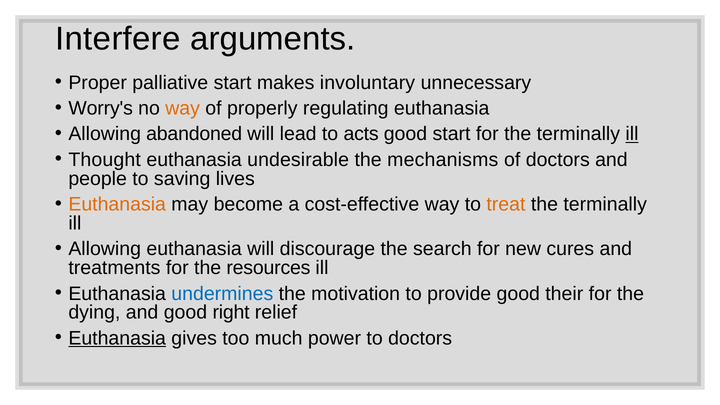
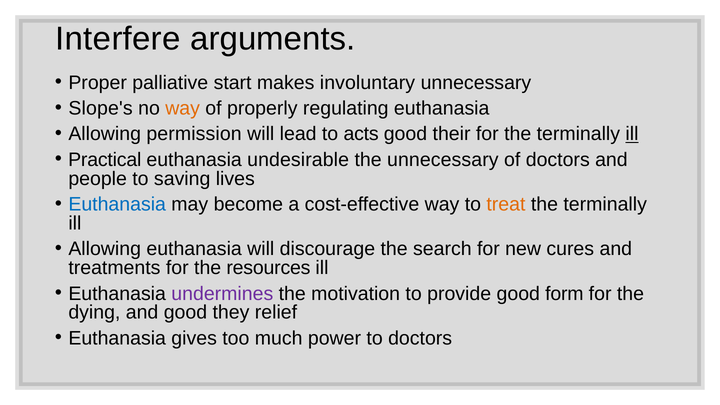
Worry's: Worry's -> Slope's (101, 108)
abandoned: abandoned -> permission (194, 134)
good start: start -> their (452, 134)
Thought: Thought -> Practical (105, 160)
the mechanisms: mechanisms -> unnecessary (443, 160)
Euthanasia colour: orange -> blue (117, 204)
undermines colour: blue -> purple (222, 294)
their: their -> form (564, 294)
right: right -> they (231, 313)
Euthanasia underline: present -> none (117, 338)
